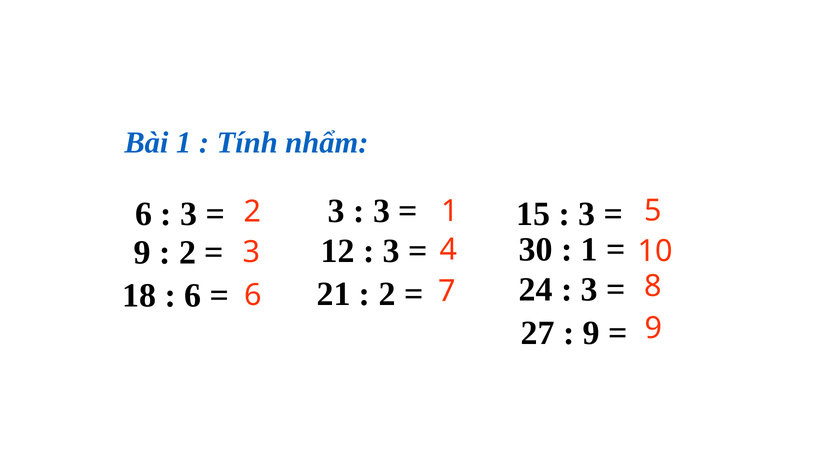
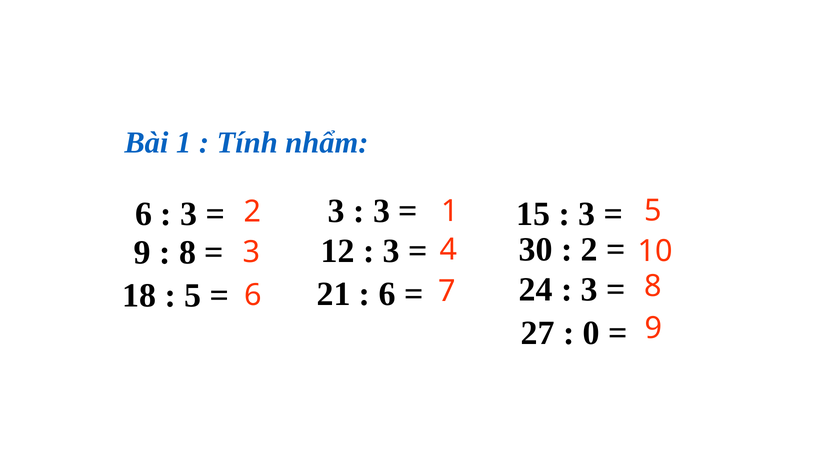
1: 1 -> 2 (589, 249)
2: 2 -> 8 (188, 253)
2: 2 -> 6 (387, 294)
6: 6 -> 5 (193, 295)
9: 9 -> 0 (591, 333)
